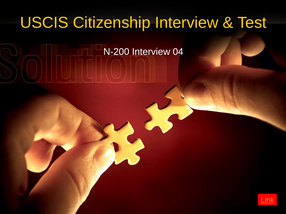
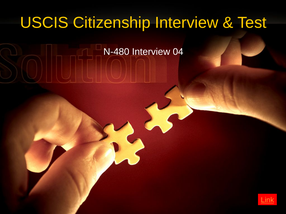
N-200: N-200 -> N-480 (116, 52)
